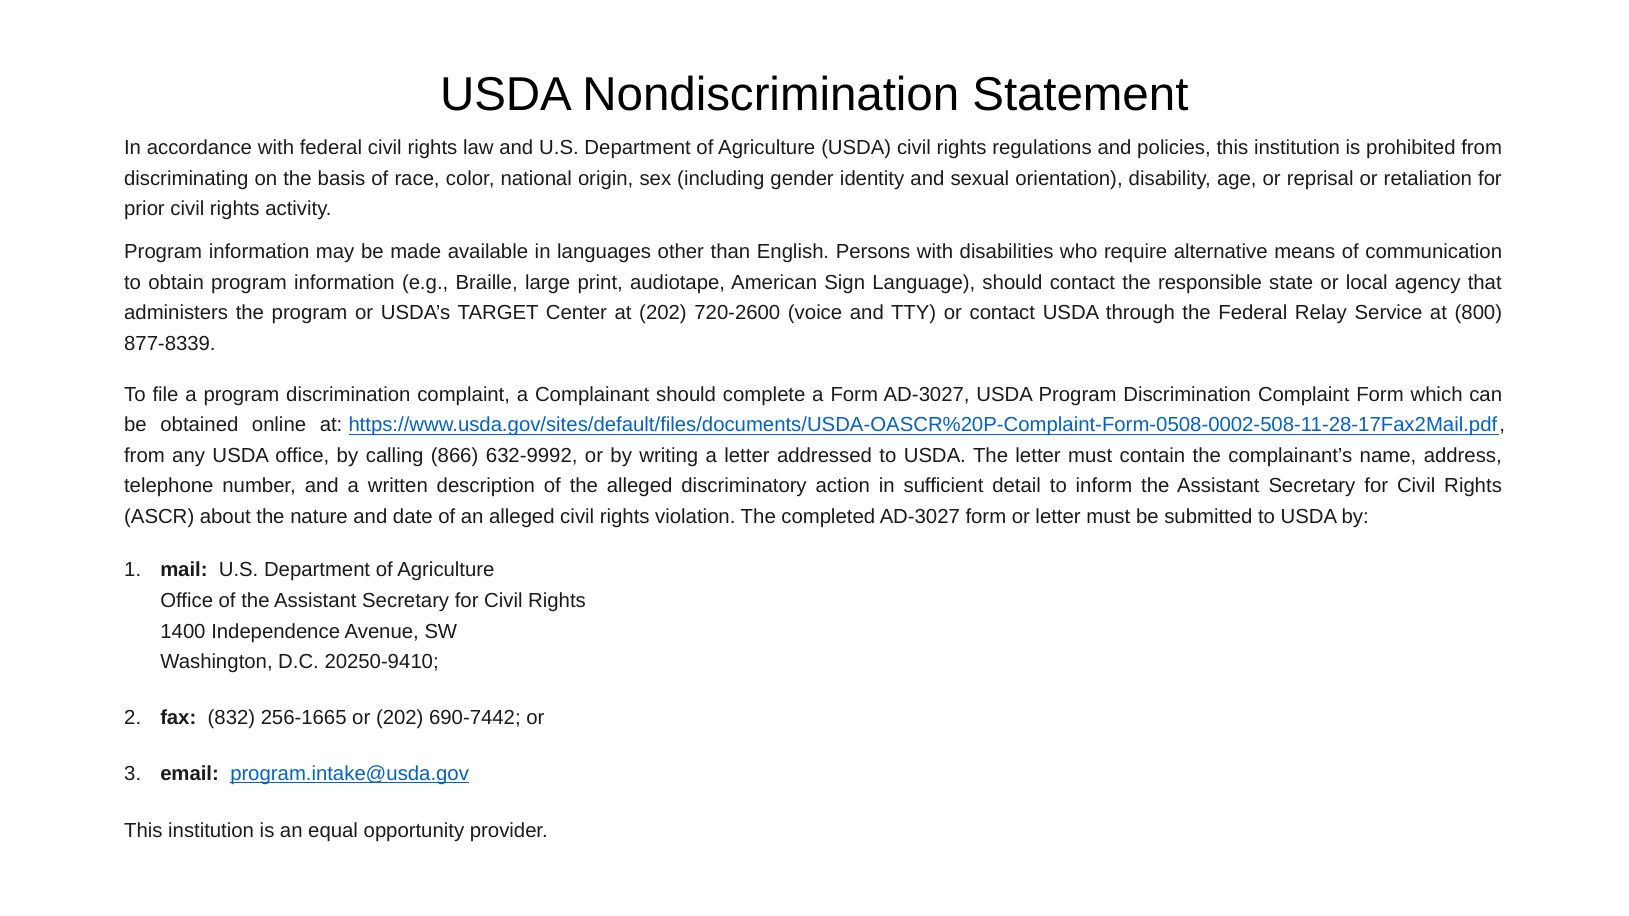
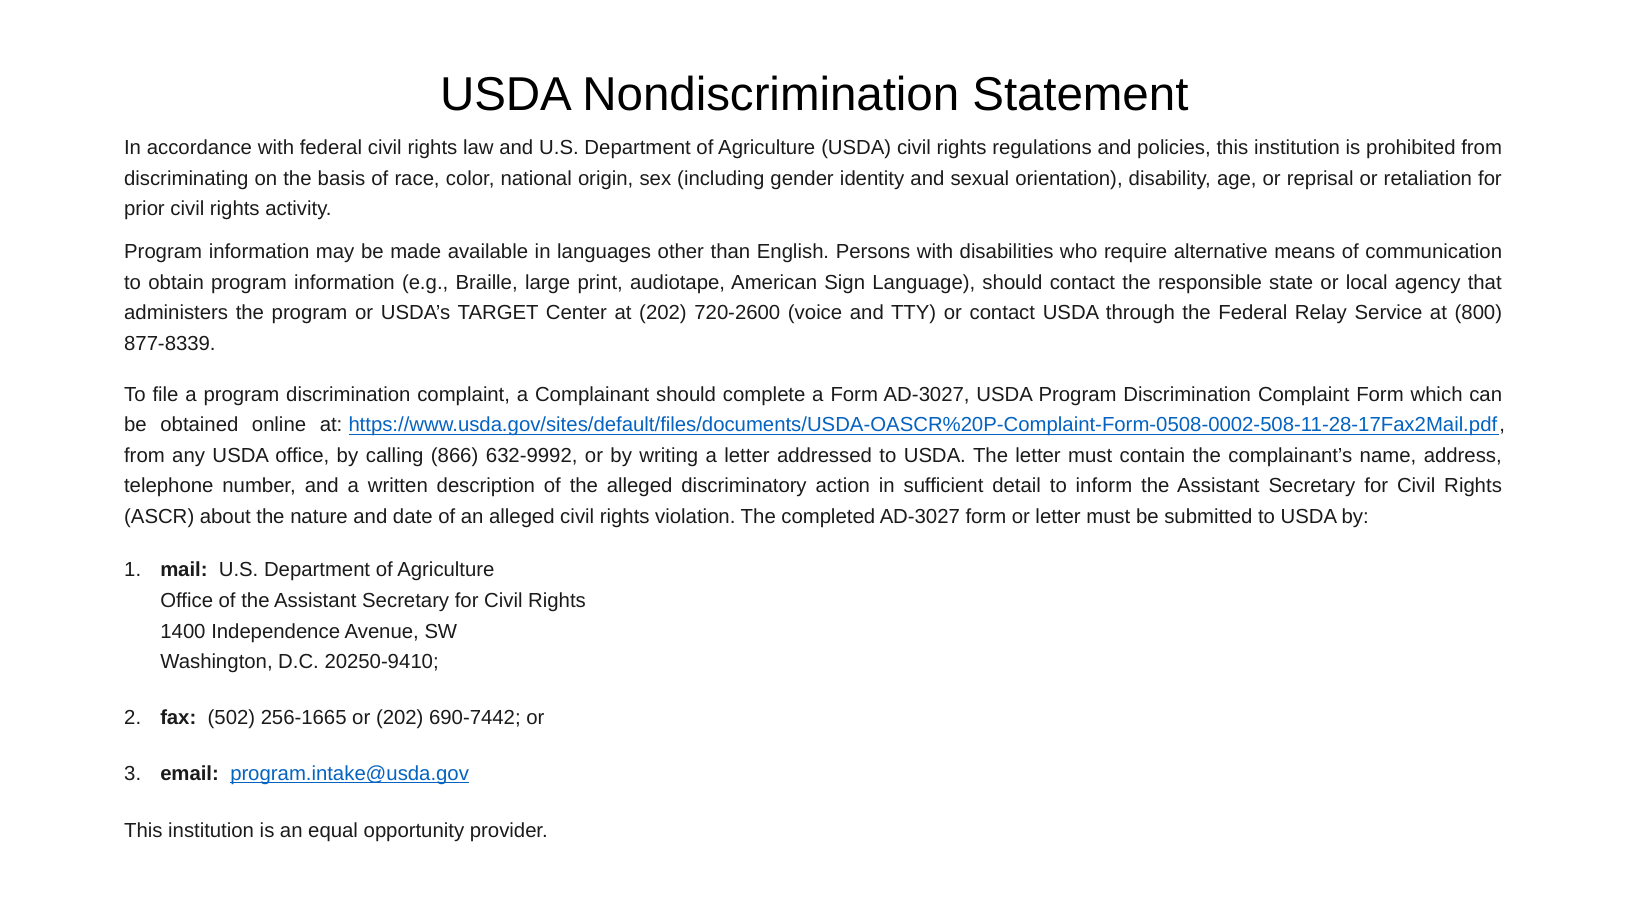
832: 832 -> 502 (231, 718)
